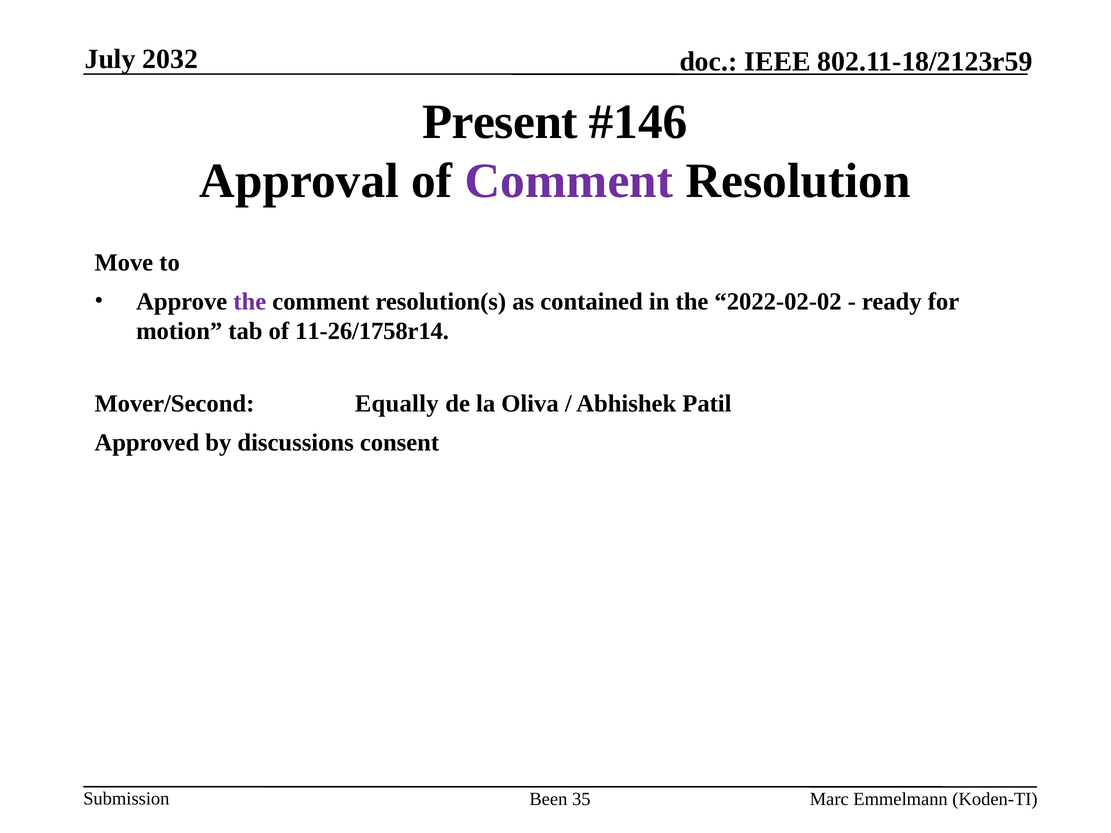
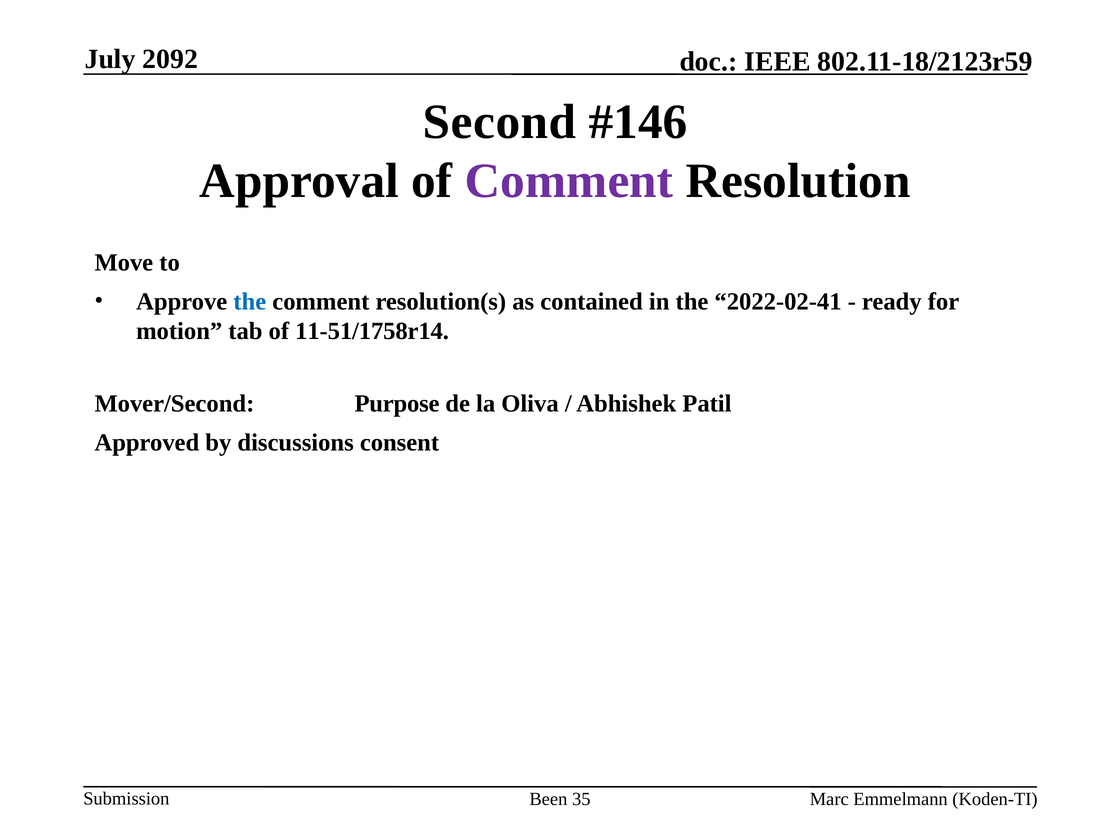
2032: 2032 -> 2092 (170, 59)
Present: Present -> Second (499, 122)
the colour: purple -> blue (250, 302)
2022-02-02: 2022-02-02 -> 2022-02-41 (778, 302)
11-26/1758r14: 11-26/1758r14 -> 11-51/1758r14 (372, 331)
Equally: Equally -> Purpose (397, 404)
